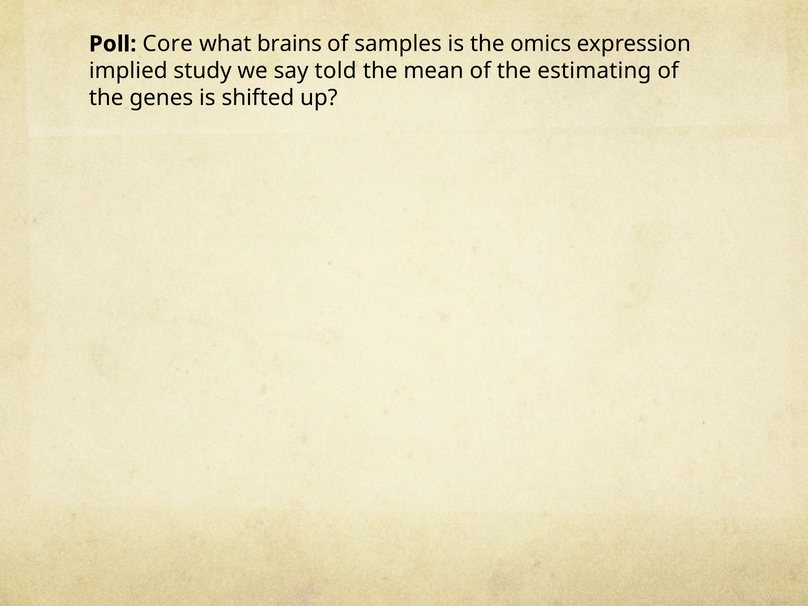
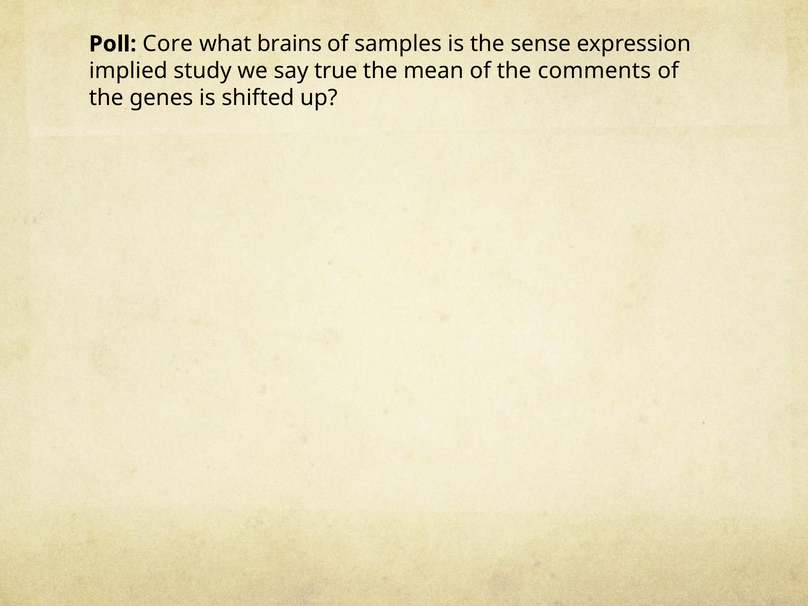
omics: omics -> sense (541, 44)
told: told -> true (336, 71)
estimating: estimating -> comments (594, 71)
